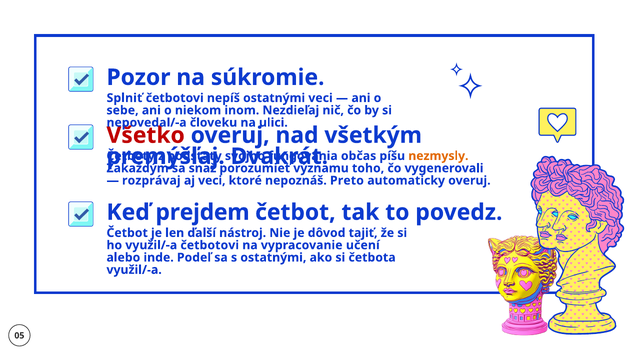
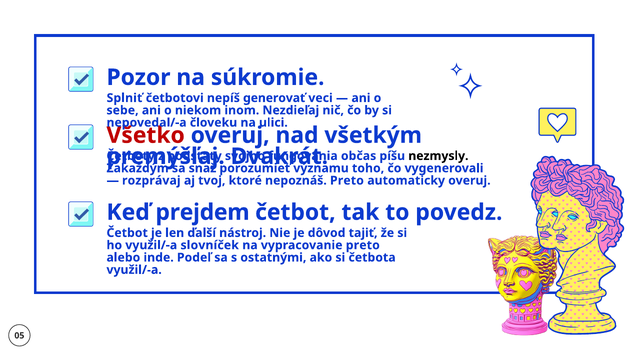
nepíš ostatnými: ostatnými -> generovať (274, 98)
nezmysly colour: orange -> black (438, 156)
aj veci: veci -> tvoj (212, 180)
využil/-a četbotovi: četbotovi -> slovníček (210, 245)
vypracovanie učení: učení -> preto (363, 245)
